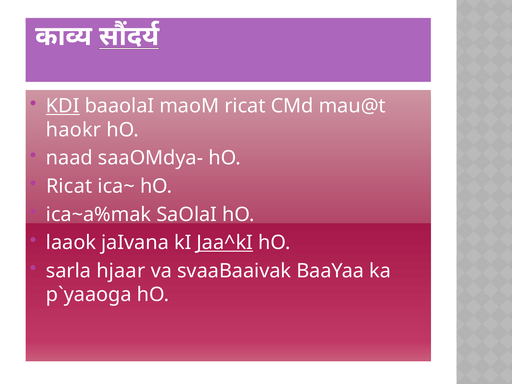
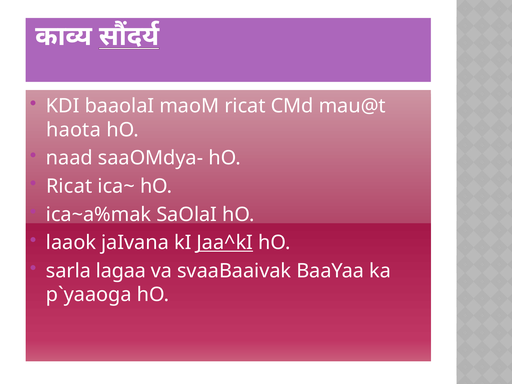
KDI underline: present -> none (63, 106)
haokr: haokr -> haota (74, 130)
hjaar: hjaar -> lagaa (121, 271)
